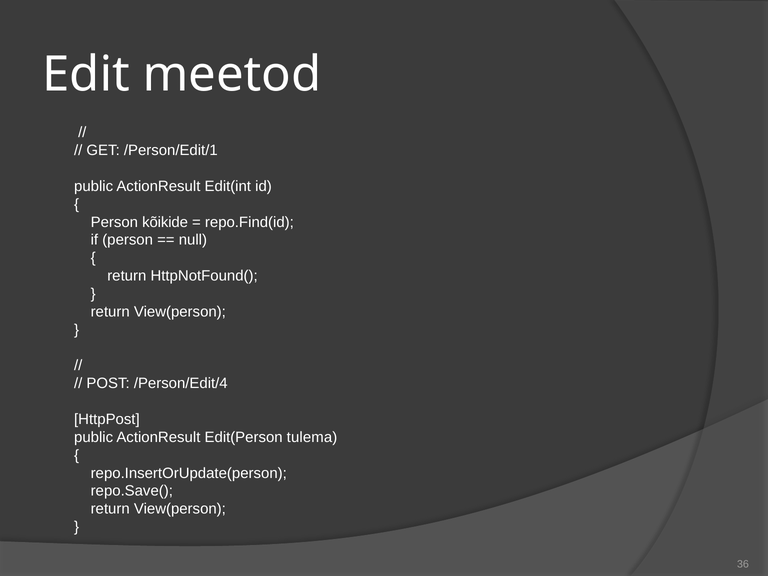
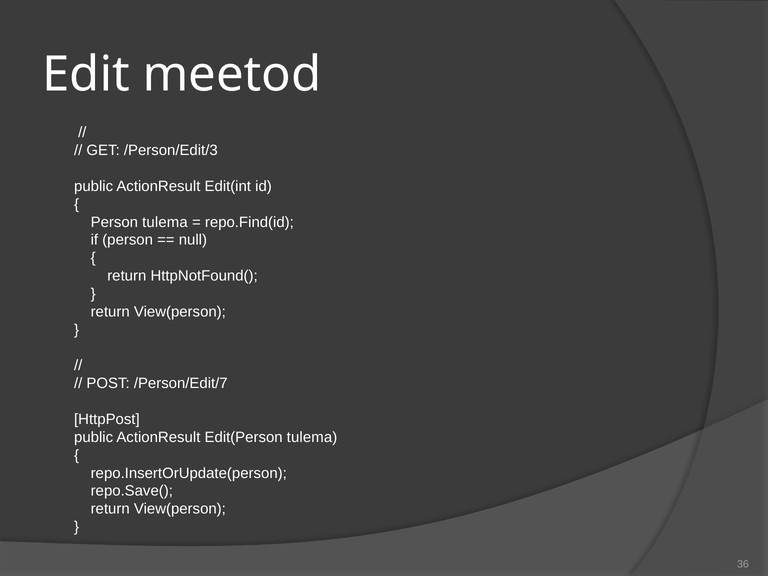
/Person/Edit/1: /Person/Edit/1 -> /Person/Edit/3 (171, 150)
Person kõikide: kõikide -> tulema (165, 222)
/Person/Edit/4: /Person/Edit/4 -> /Person/Edit/7 (181, 383)
